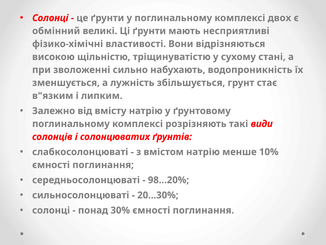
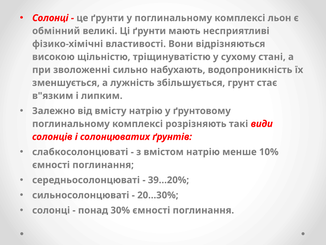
двох: двох -> льон (280, 18)
98…20%: 98…20% -> 39…20% (168, 180)
